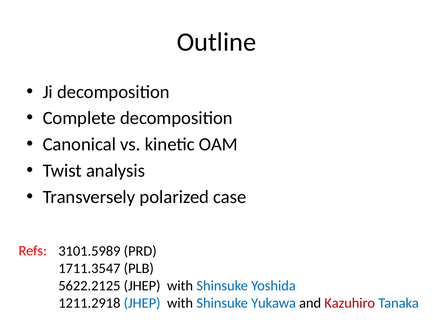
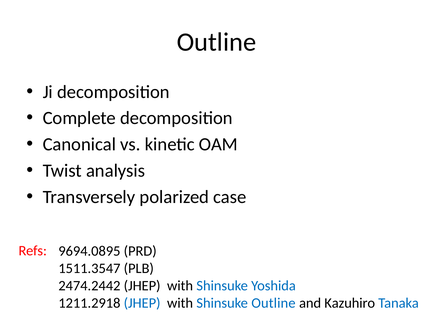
3101.5989: 3101.5989 -> 9694.0895 (89, 251)
1711.3547: 1711.3547 -> 1511.3547 (89, 268)
5622.2125: 5622.2125 -> 2474.2442 (89, 285)
Shinsuke Yukawa: Yukawa -> Outline (273, 303)
Kazuhiro colour: red -> black (350, 303)
